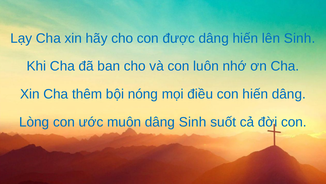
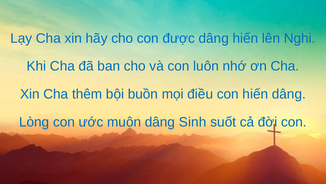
lên Sinh: Sinh -> Nghi (300, 38)
nóng: nóng -> buồn (143, 94)
